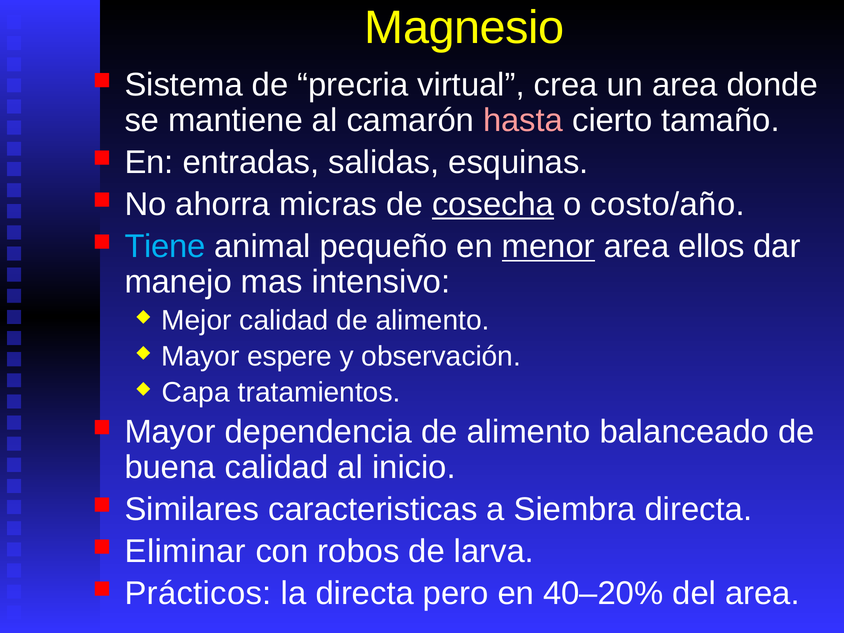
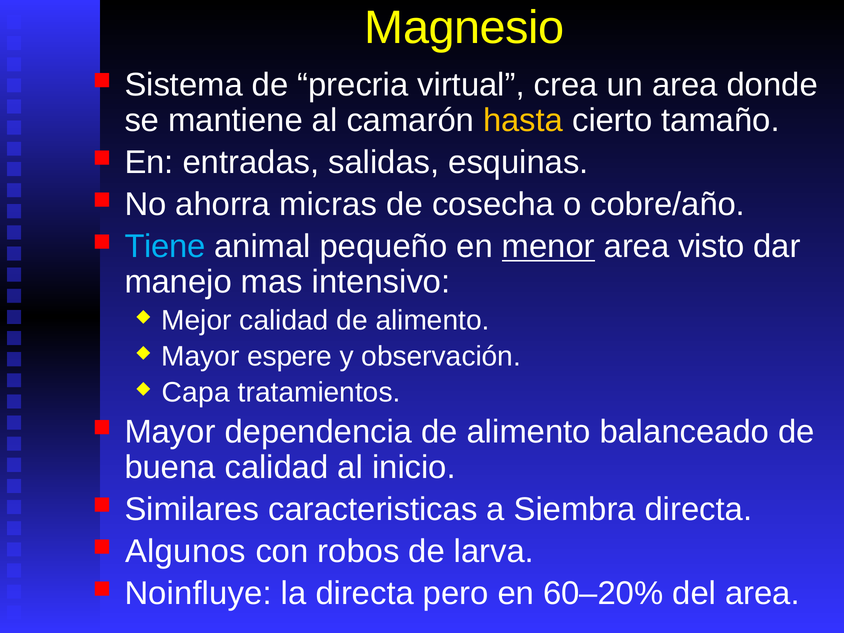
hasta colour: pink -> yellow (523, 121)
cosecha underline: present -> none (493, 205)
costo/año: costo/año -> cobre/año (668, 205)
ellos: ellos -> visto (711, 247)
Eliminar: Eliminar -> Algunos (185, 552)
Prácticos: Prácticos -> Noinfluye (198, 594)
40–20%: 40–20% -> 60–20% (603, 594)
